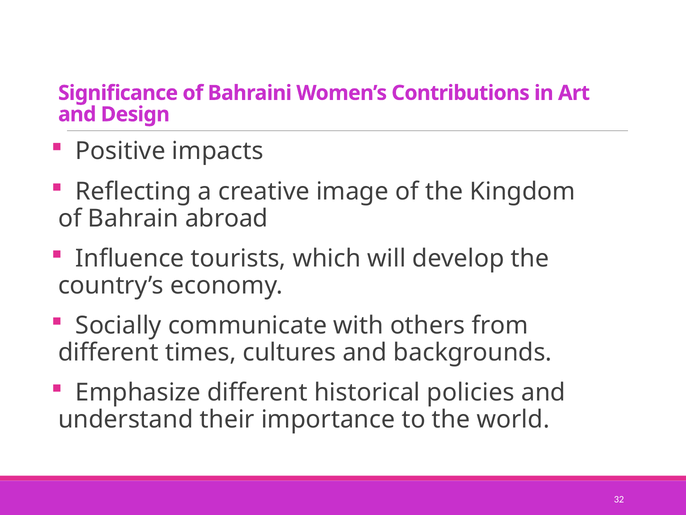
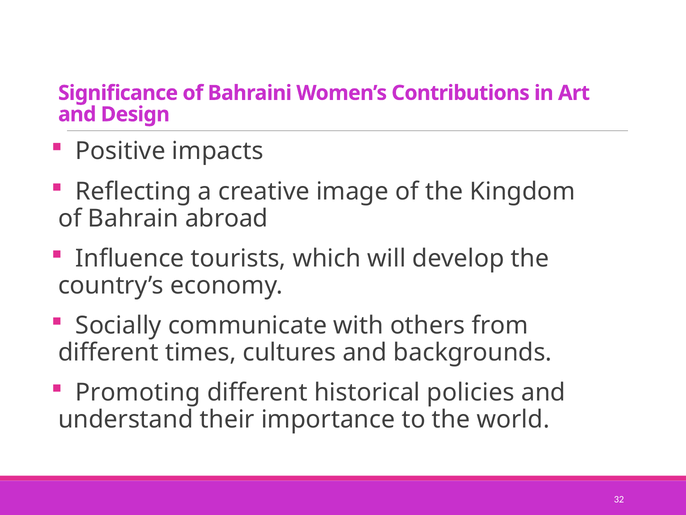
Emphasize: Emphasize -> Promoting (138, 392)
